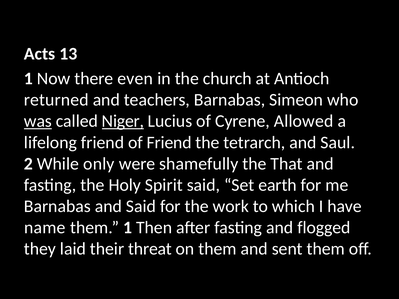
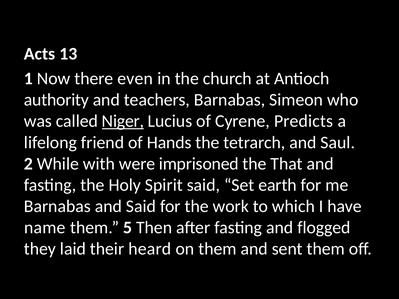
returned: returned -> authority (56, 100)
was underline: present -> none (38, 121)
Allowed: Allowed -> Predicts (304, 121)
of Friend: Friend -> Hands (169, 143)
only: only -> with (99, 164)
shamefully: shamefully -> imprisoned (199, 164)
them 1: 1 -> 5 (128, 228)
threat: threat -> heard (150, 249)
